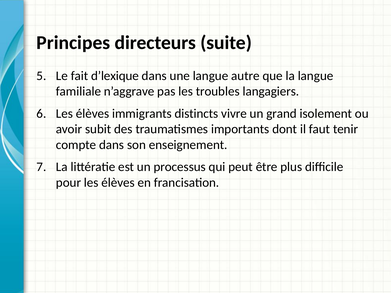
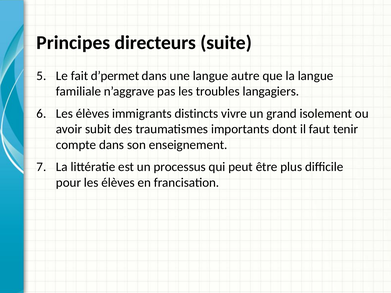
d’lexique: d’lexique -> d’permet (115, 76)
